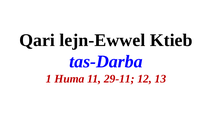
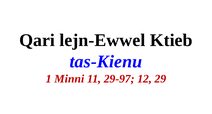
tas-Darba: tas-Darba -> tas-Kienu (106, 62)
Huma: Huma -> Minni (69, 79)
29-11: 29-11 -> 29-97 (119, 79)
13: 13 -> 29 (160, 79)
